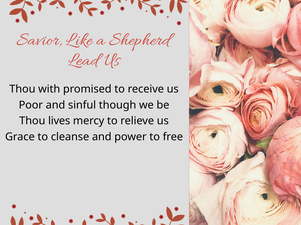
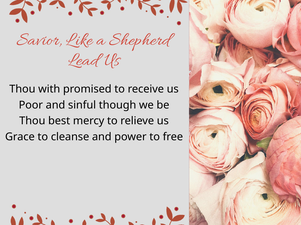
lives: lives -> best (59, 121)
